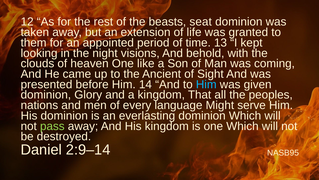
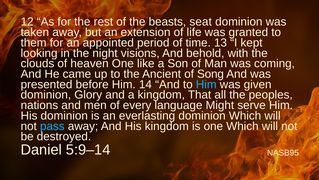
Sight: Sight -> Song (210, 74)
pass colour: light green -> light blue (52, 126)
2:9–14: 2:9–14 -> 5:9–14 (88, 149)
